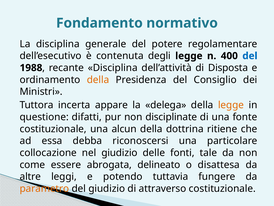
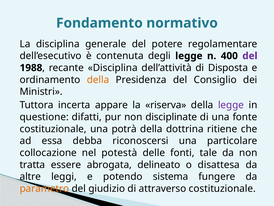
del colour: blue -> purple (250, 56)
delega: delega -> riserva (166, 105)
legge colour: orange -> purple (231, 105)
alcun: alcun -> potrà (124, 129)
nel giudizio: giudizio -> potestà (119, 152)
come: come -> tratta (32, 164)
tuttavia: tuttavia -> sistema (171, 176)
